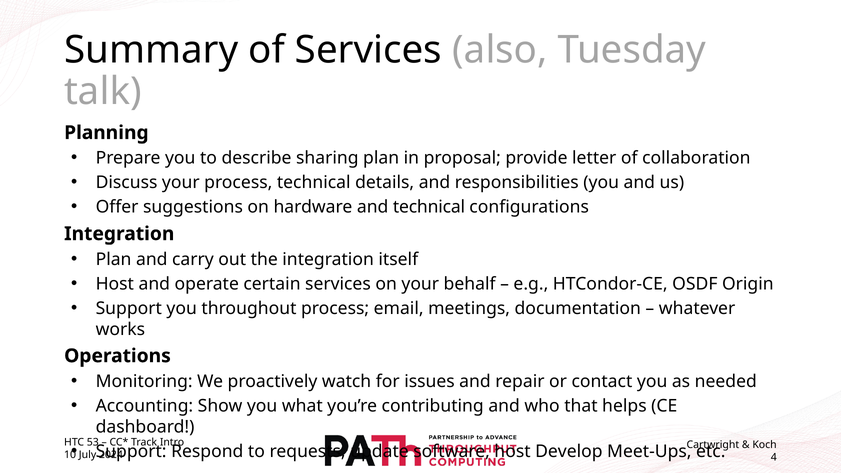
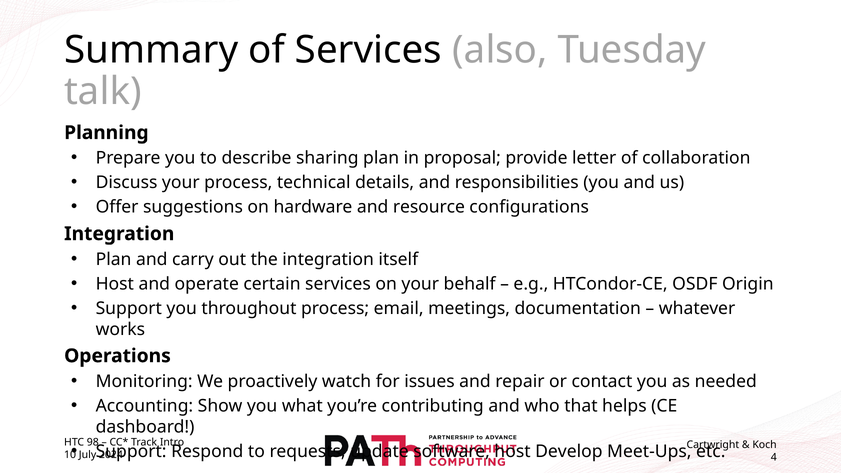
and technical: technical -> resource (429, 207)
53: 53 -> 98 (93, 442)
